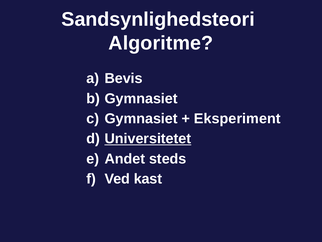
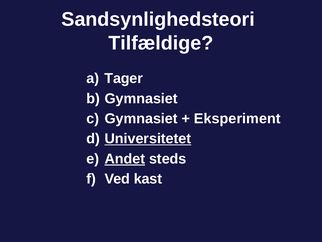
Algoritme: Algoritme -> Tilfældige (161, 43)
Bevis: Bevis -> Tager (124, 78)
Andet underline: none -> present (125, 158)
